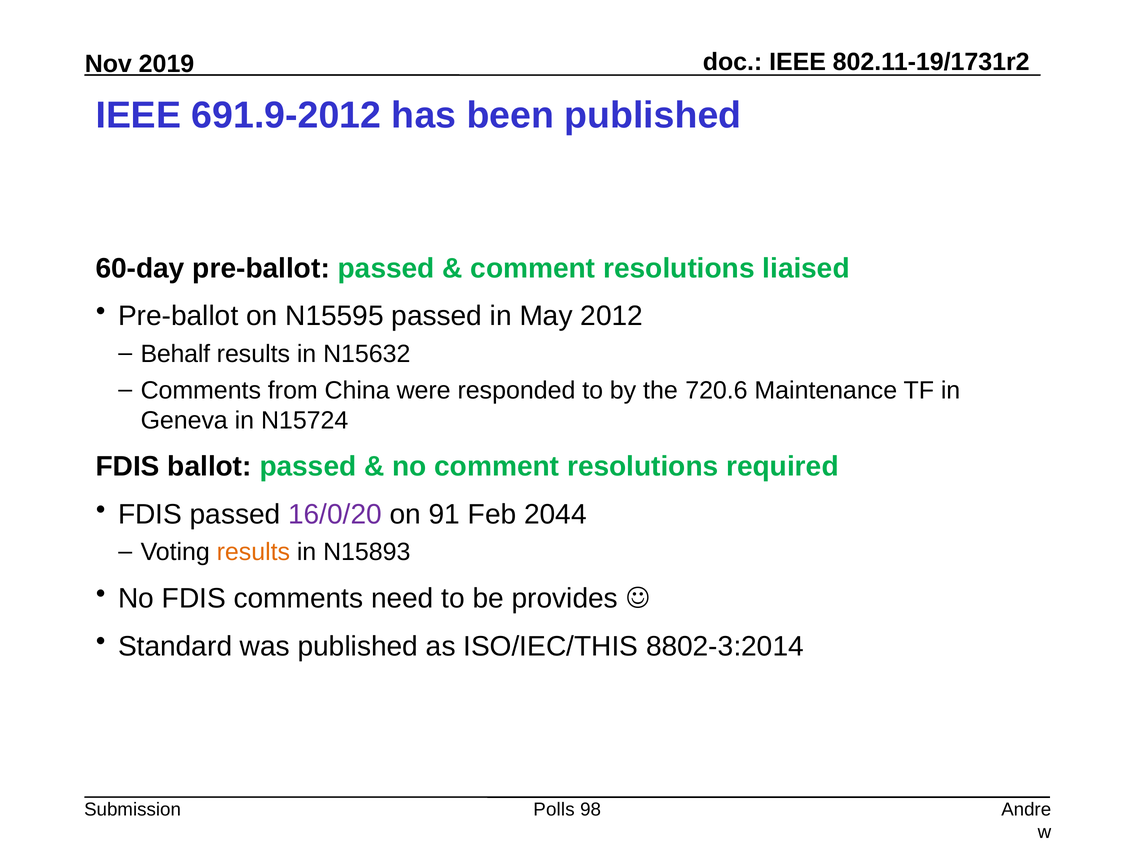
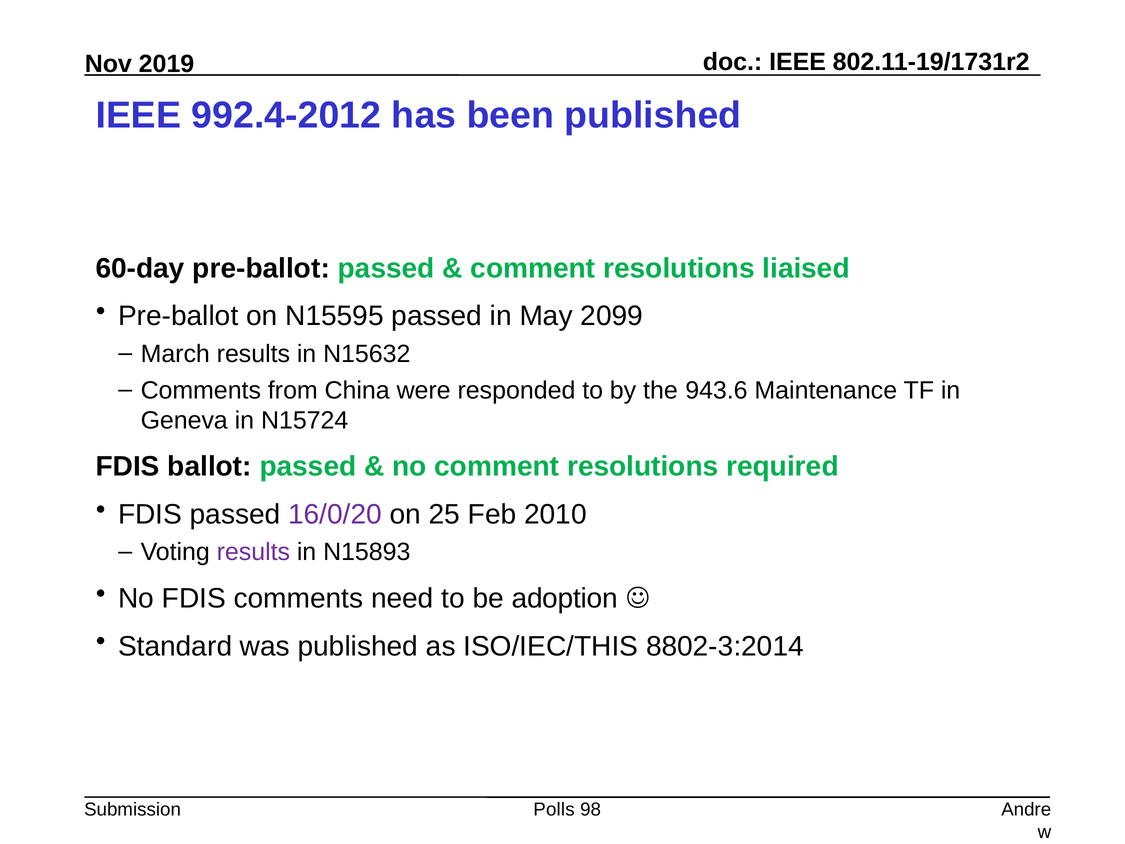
691.9-2012: 691.9-2012 -> 992.4-2012 (286, 115)
2012: 2012 -> 2099 (612, 316)
Behalf: Behalf -> March (175, 354)
720.6: 720.6 -> 943.6 (716, 390)
91: 91 -> 25 (444, 514)
2044: 2044 -> 2010 (555, 514)
results colour: orange -> purple (253, 552)
provides: provides -> adoption (565, 598)
